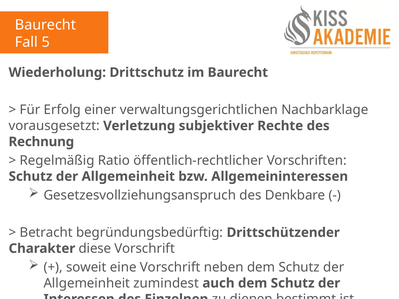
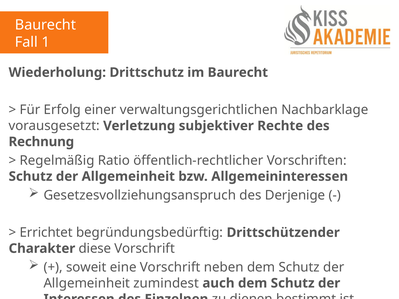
5: 5 -> 1 (46, 42)
Denkbare: Denkbare -> Derjenige (295, 195)
Betracht: Betracht -> Errichtet (46, 233)
